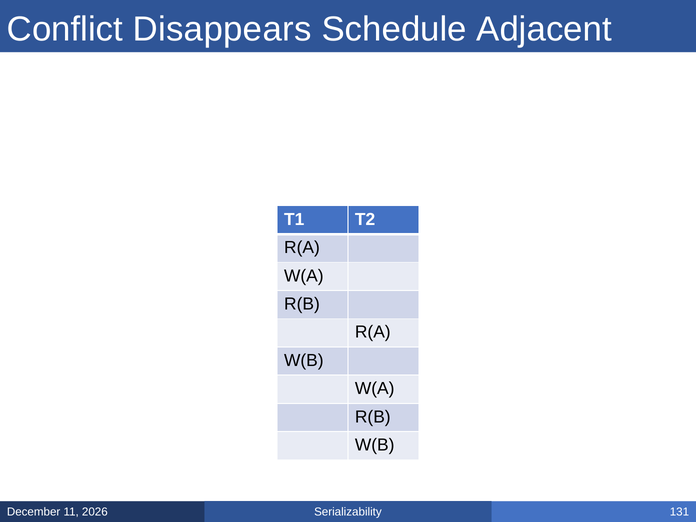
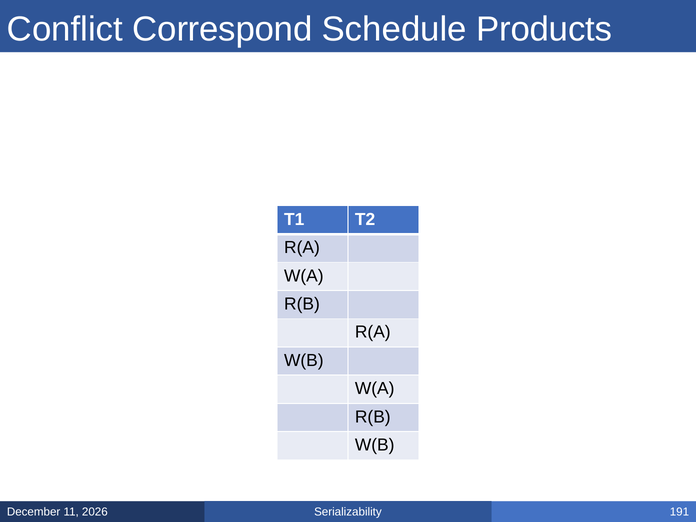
Disappears: Disappears -> Correspond (222, 29)
Adjacent: Adjacent -> Products (544, 29)
131: 131 -> 191 (679, 512)
